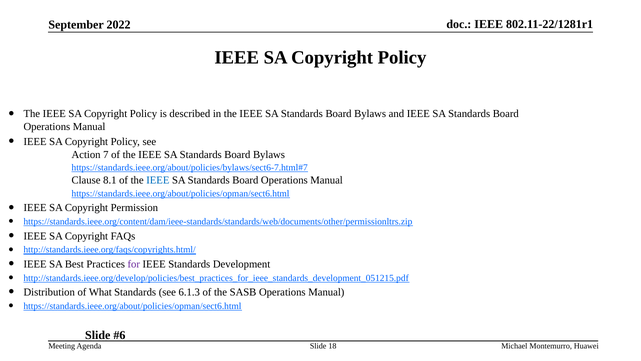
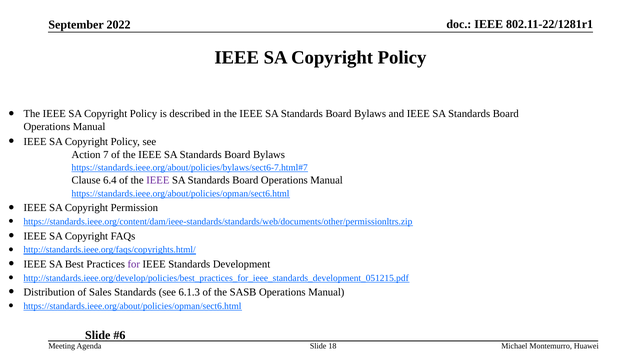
8.1: 8.1 -> 6.4 (110, 180)
IEEE colour: blue -> purple (158, 180)
What: What -> Sales (100, 292)
